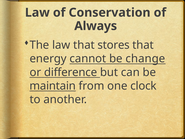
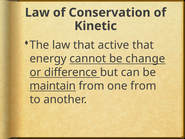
Always: Always -> Kinetic (96, 26)
stores: stores -> active (113, 45)
one clock: clock -> from (143, 86)
